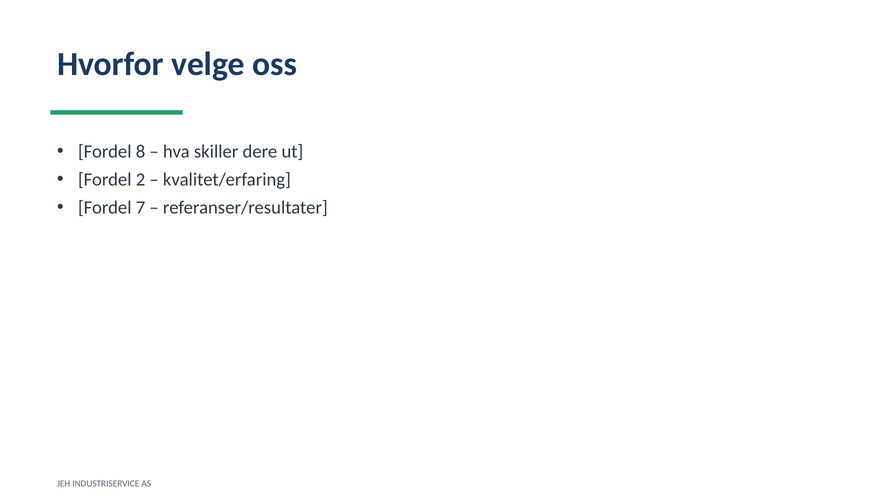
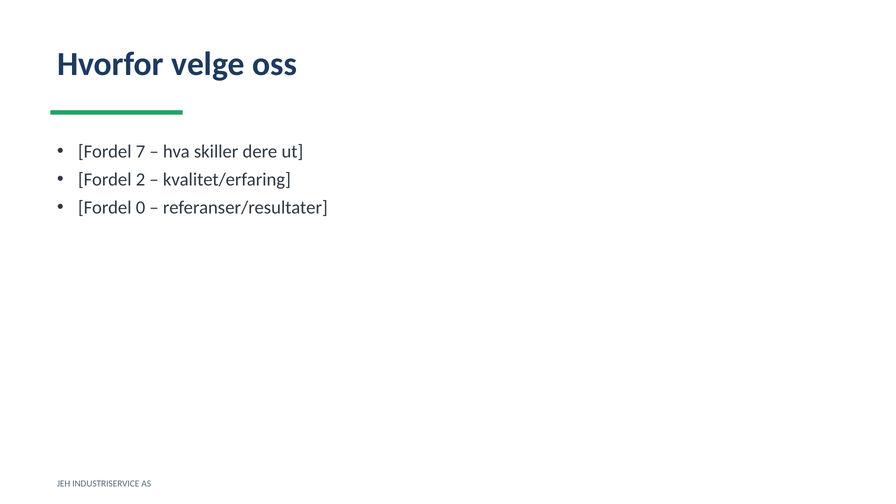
8: 8 -> 7 (141, 152)
7: 7 -> 0 (141, 208)
